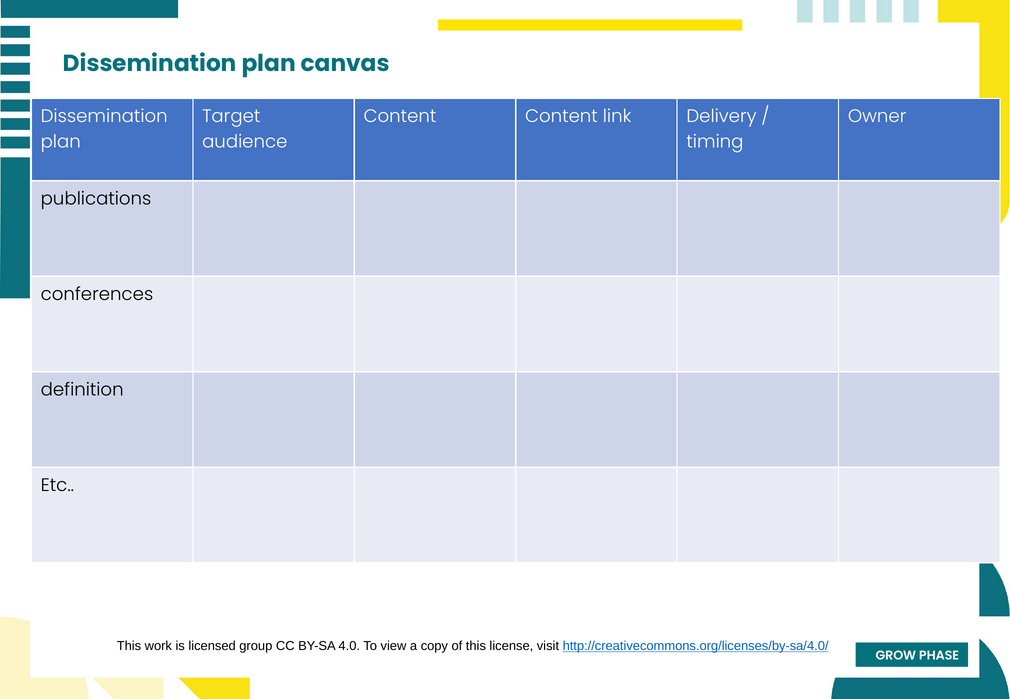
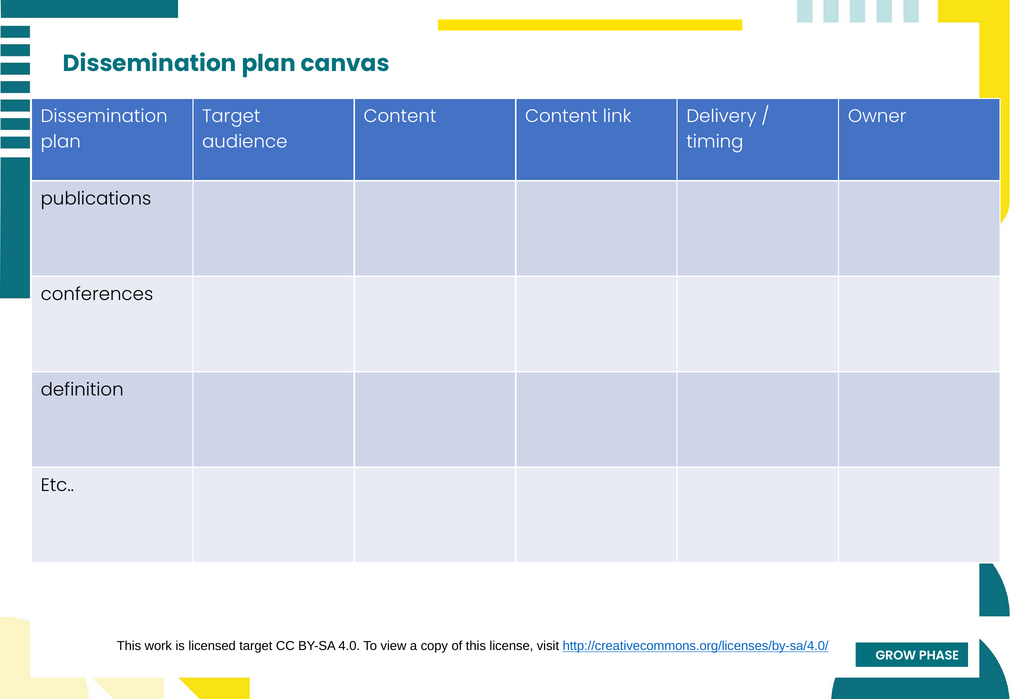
licensed group: group -> target (256, 646)
